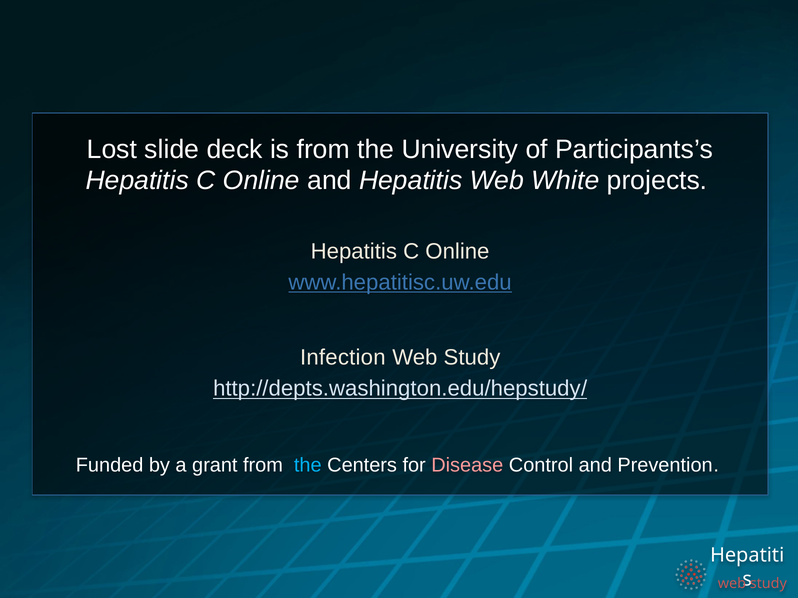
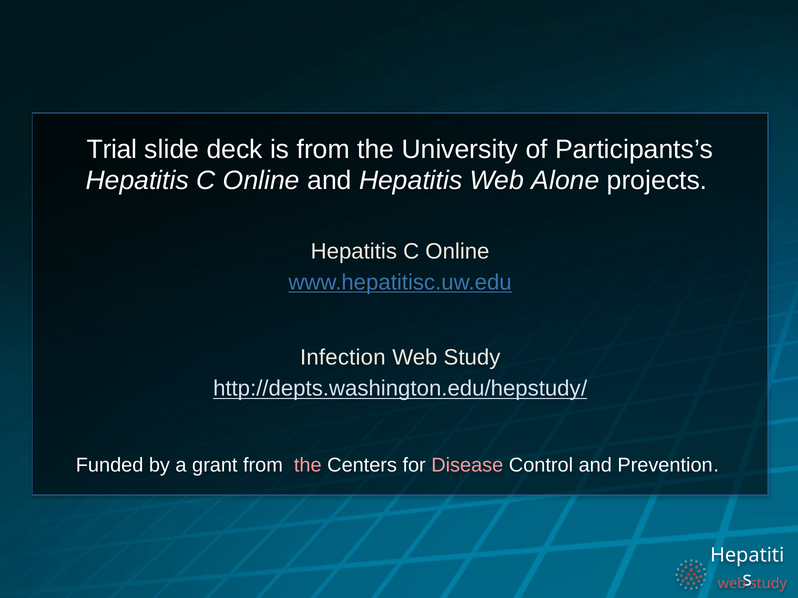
Lost: Lost -> Trial (112, 149)
White: White -> Alone (565, 180)
the colour: light blue -> pink (308, 466)
